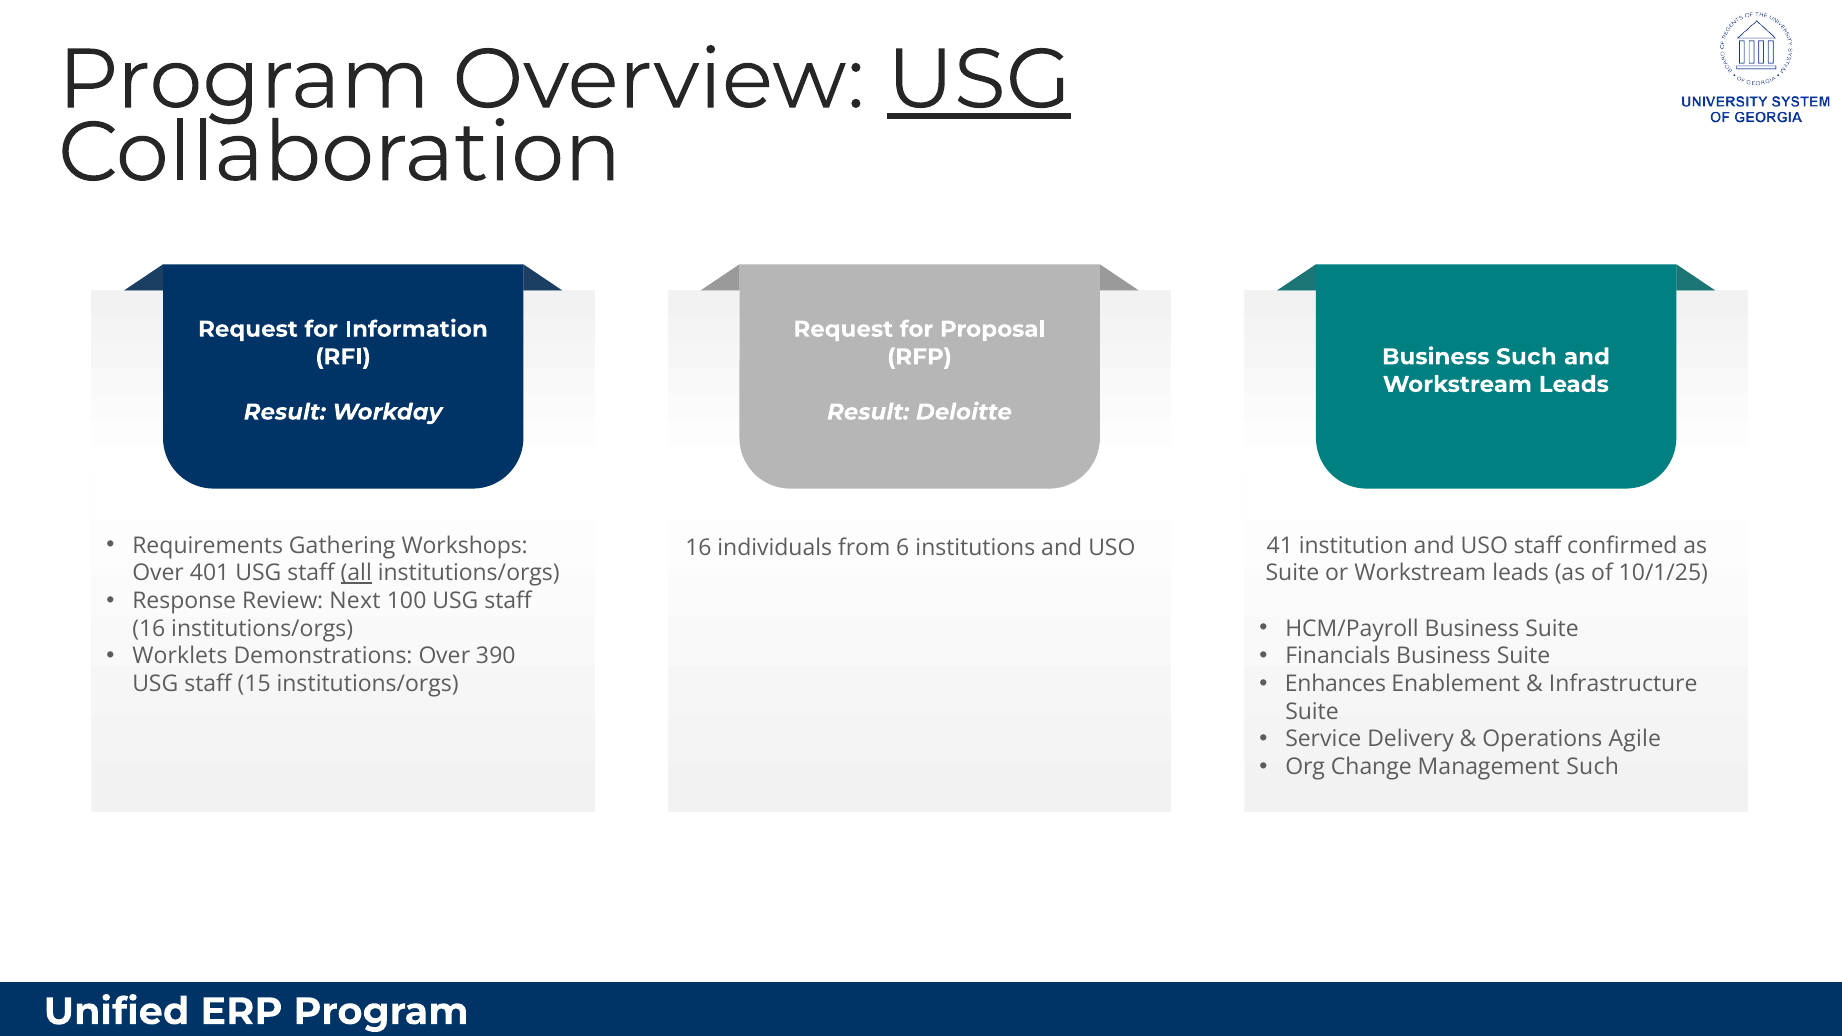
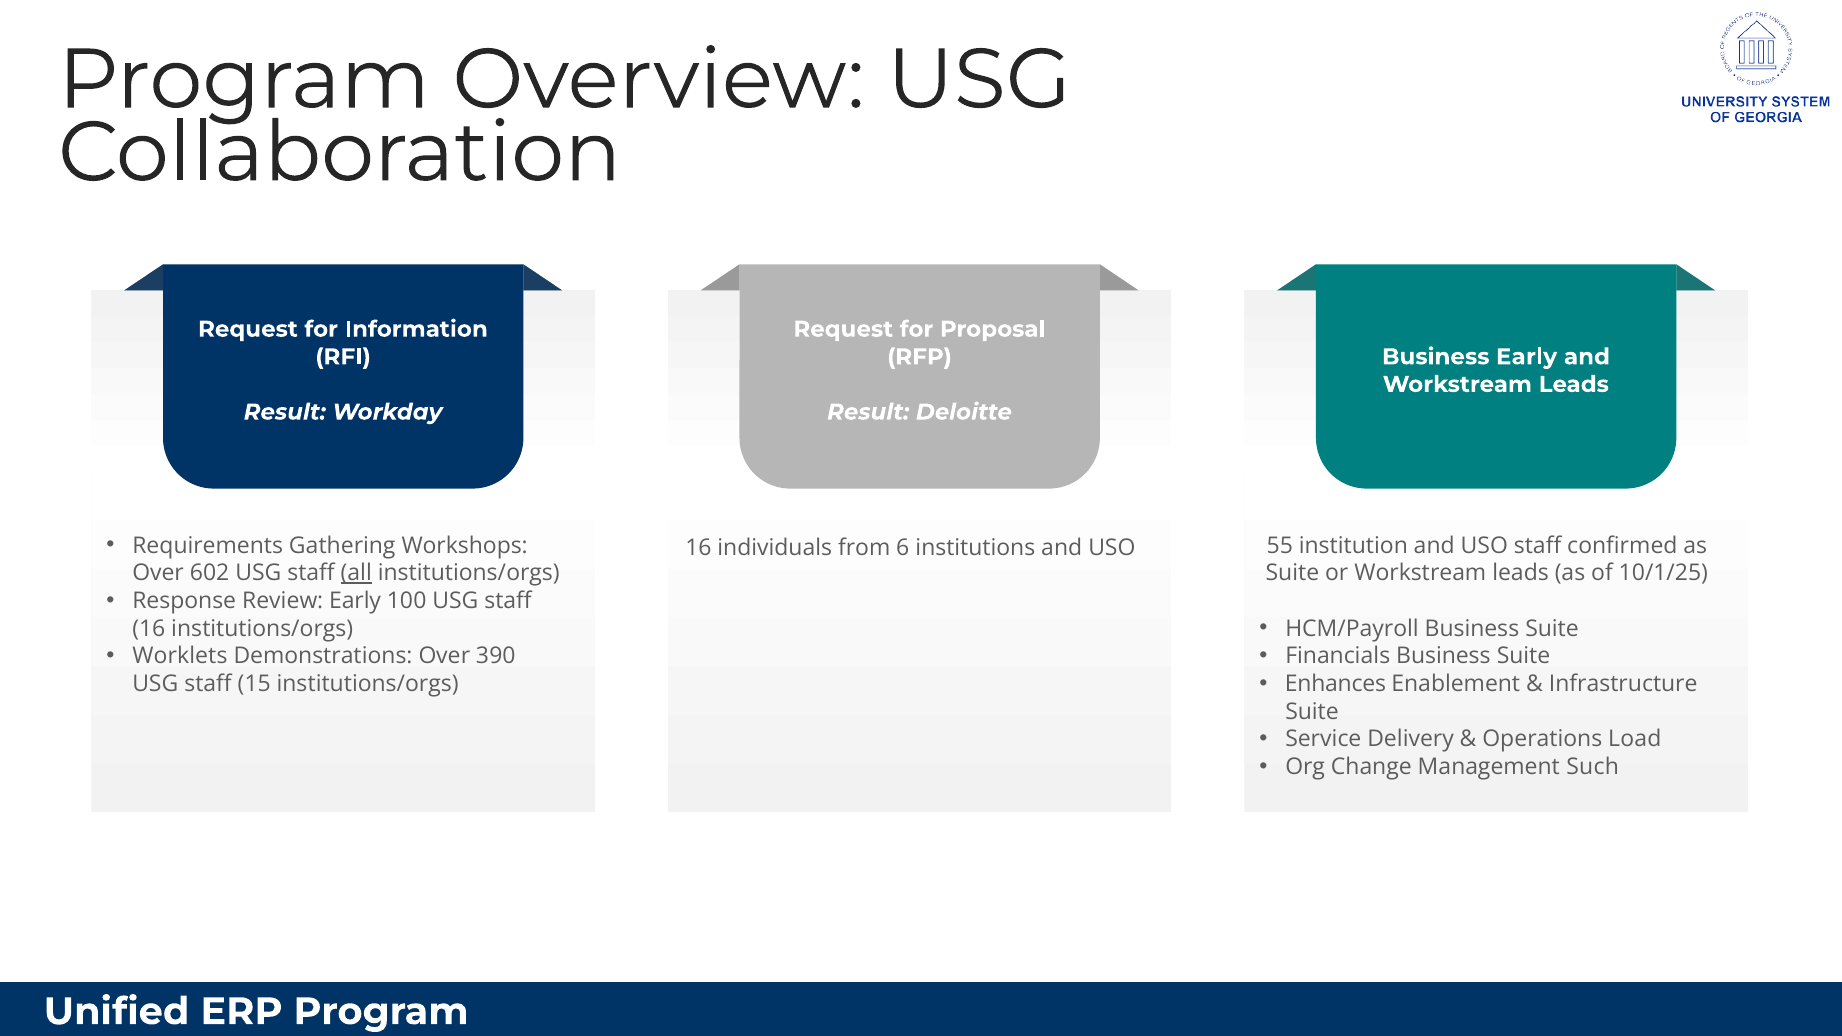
USG underline: present -> none (979, 80)
Business Such: Such -> Early (1526, 357)
41: 41 -> 55 (1280, 546)
401: 401 -> 602 (210, 573)
Review Next: Next -> Early (355, 601)
Agile: Agile -> Load (1635, 739)
